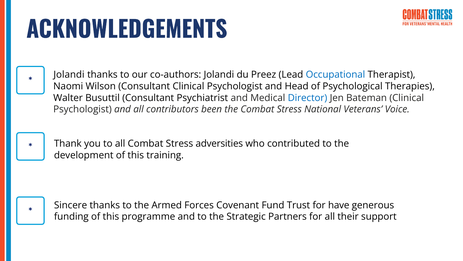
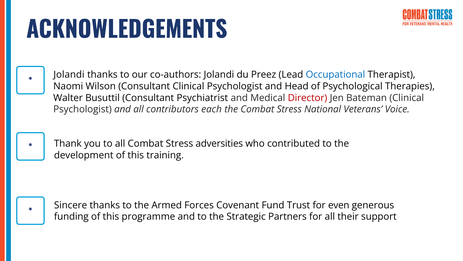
Director colour: blue -> red (307, 98)
been: been -> each (212, 109)
have: have -> even (339, 205)
